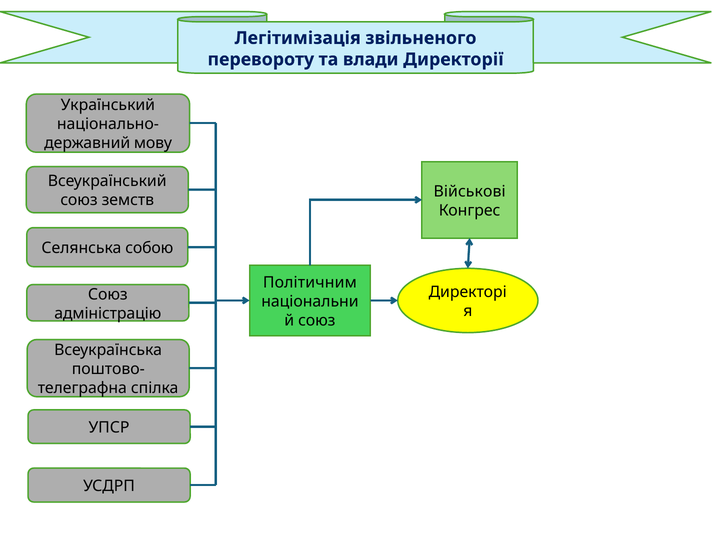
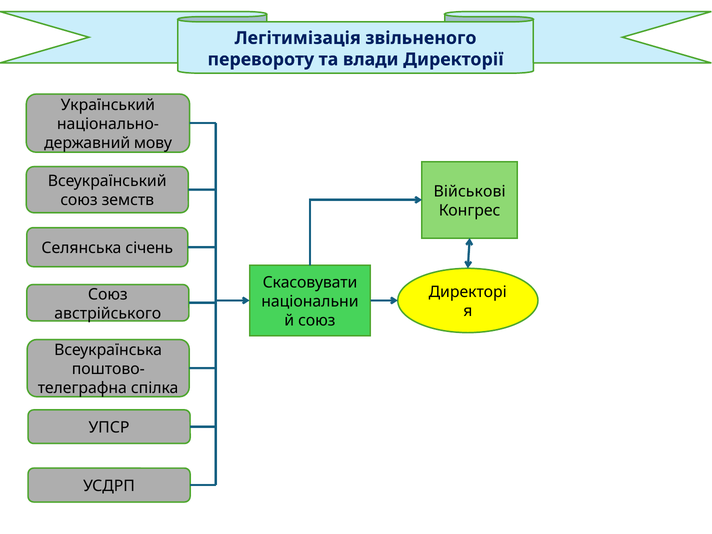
собою: собою -> січень (149, 248)
Політичним: Політичним -> Скасовувати (310, 283)
адміністрацію: адміністрацію -> австрійського (108, 313)
